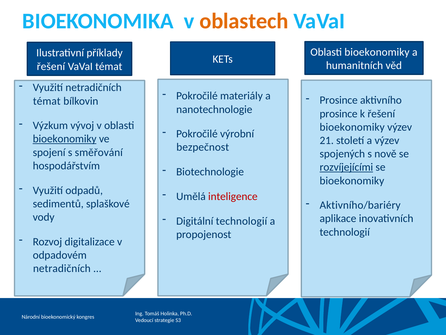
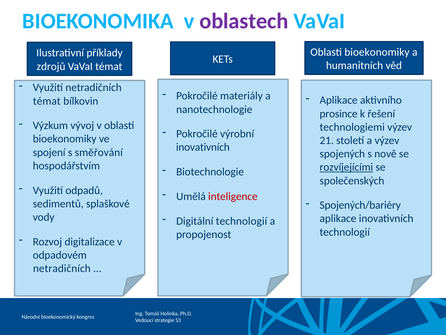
oblastech colour: orange -> purple (244, 21)
řešení: řešení -> zdrojů (51, 66)
Prosince: Prosince -> Aplikace (339, 100)
bioekonomiky: bioekonomiky -> technologiemi (352, 127)
bioekonomiky underline: present -> none (65, 139)
bezpečnost: bezpečnost -> inovativních (203, 147)
bioekonomiky: bioekonomiky -> společenských (352, 180)
Aktivního/bariéry: Aktivního/bariéry -> Spojených/bariéry (360, 205)
